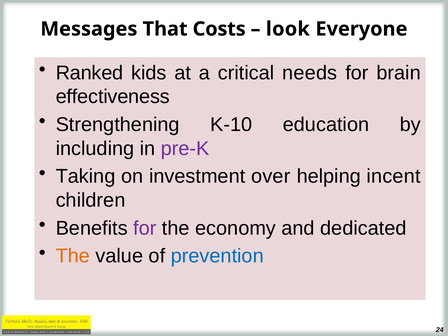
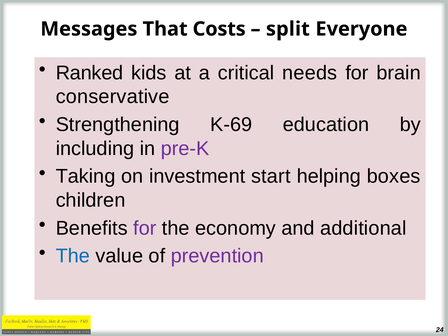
look: look -> split (288, 29)
effectiveness: effectiveness -> conservative (113, 97)
K-10: K-10 -> K-69 (231, 125)
over: over -> start (271, 176)
incent: incent -> boxes (394, 176)
dedicated: dedicated -> additional (363, 228)
The colour: orange -> blue (73, 256)
prevention colour: blue -> purple (217, 256)
